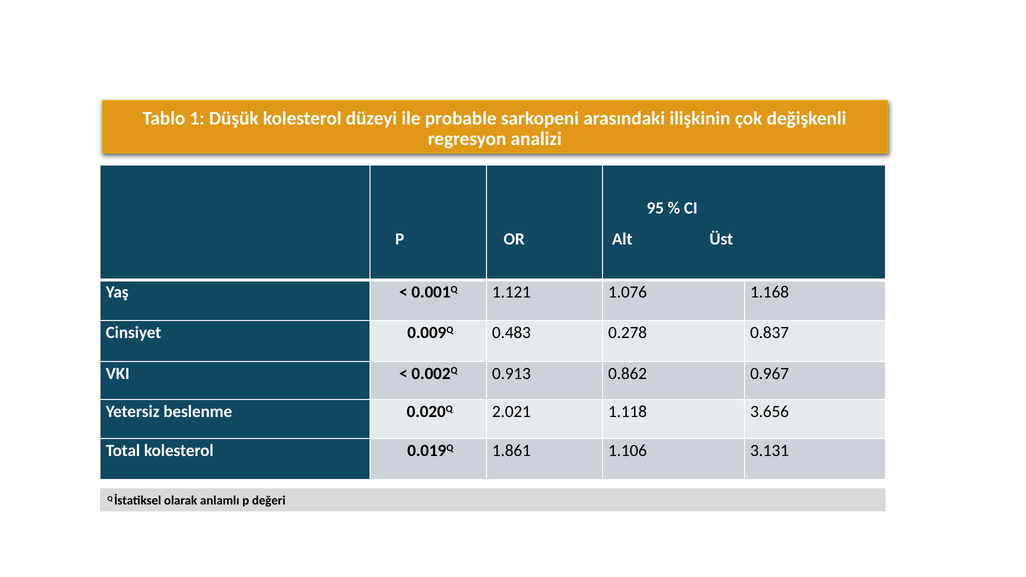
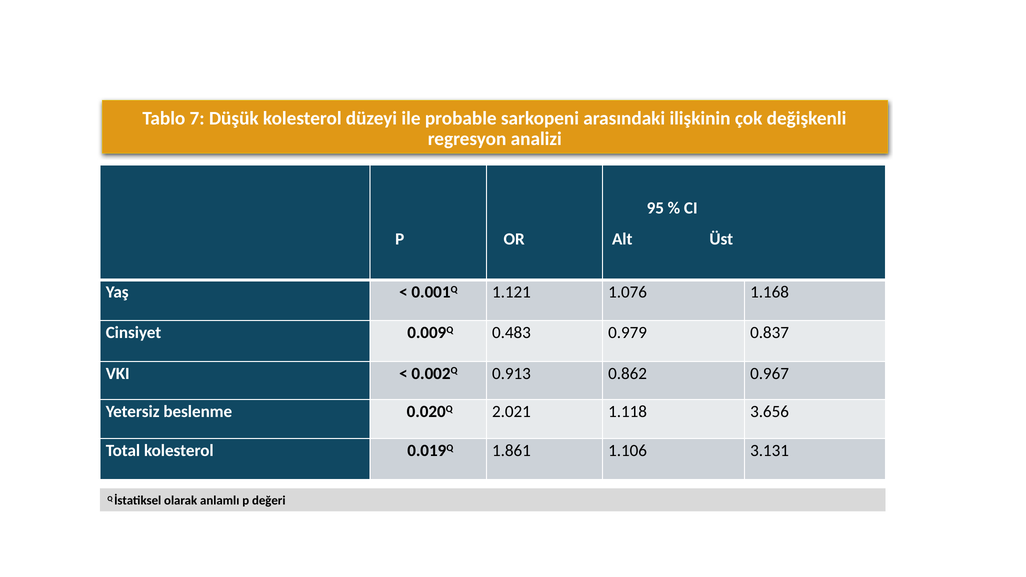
1: 1 -> 7 (197, 118)
0.278: 0.278 -> 0.979 (628, 333)
